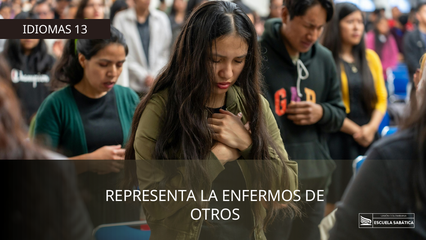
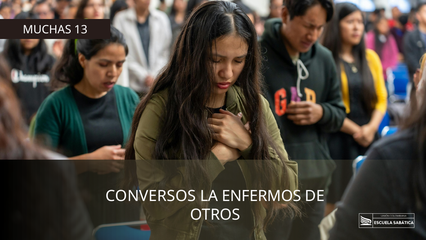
IDIOMAS: IDIOMAS -> MUCHAS (47, 30)
REPRESENTA: REPRESENTA -> CONVERSOS (151, 196)
